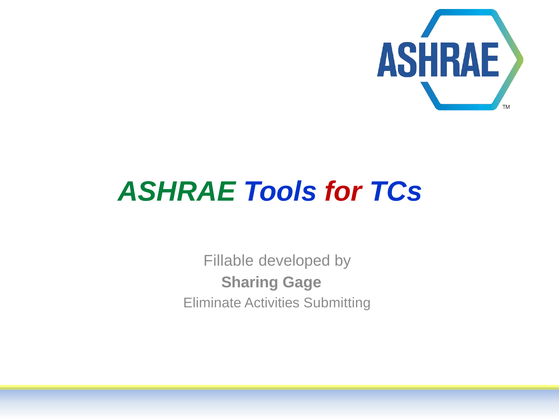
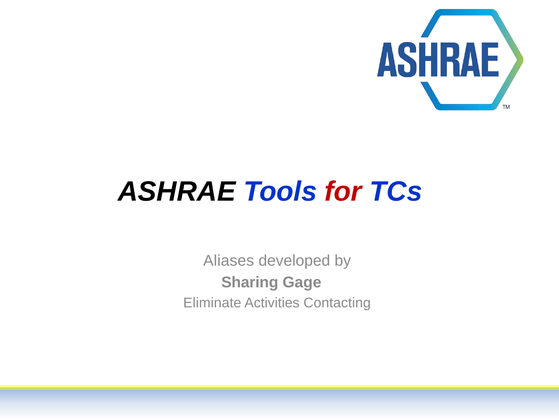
ASHRAE colour: green -> black (177, 191)
Fillable: Fillable -> Aliases (229, 260)
Submitting: Submitting -> Contacting (337, 302)
